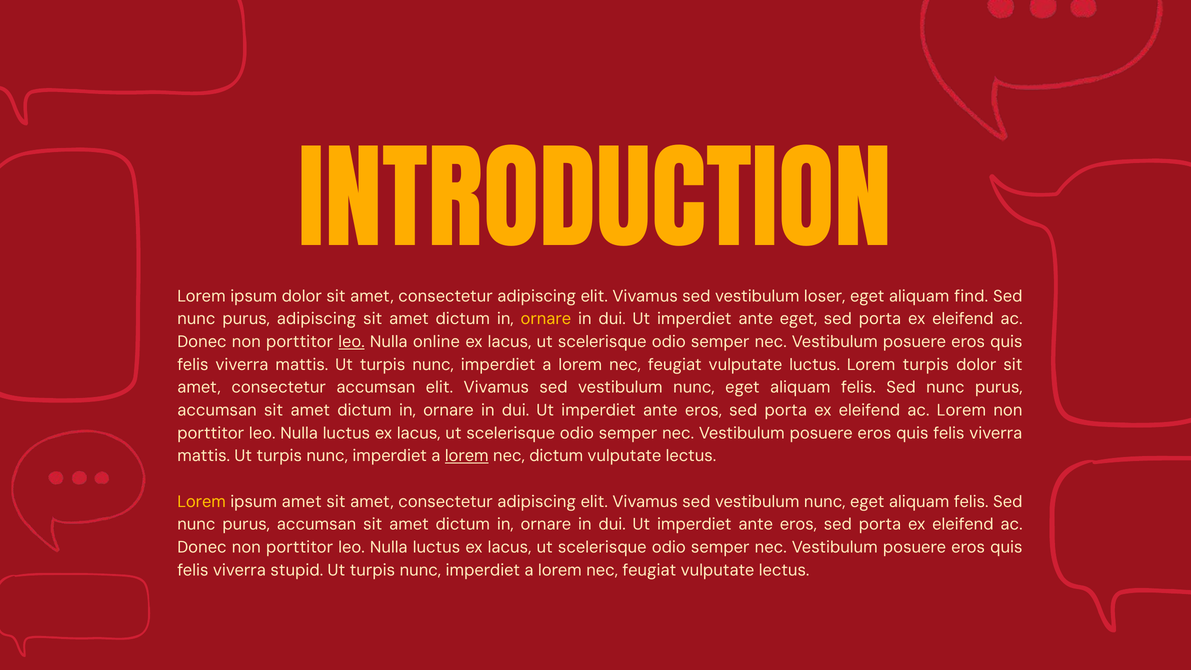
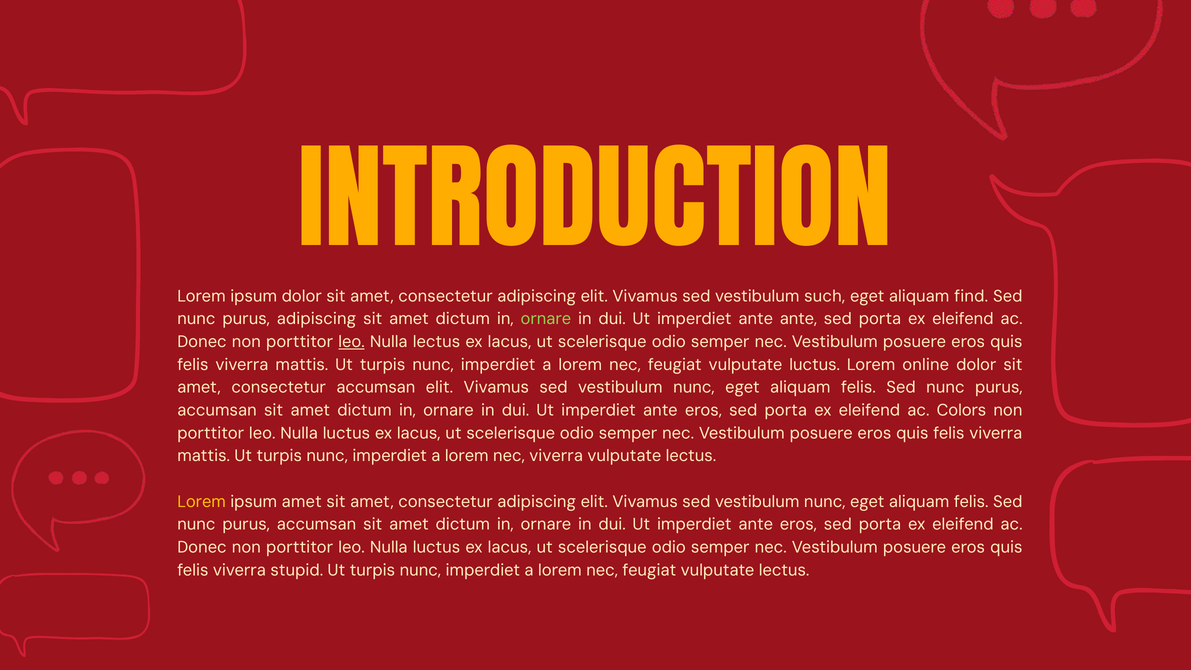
loser: loser -> such (825, 296)
ornare colour: yellow -> light green (546, 319)
ante eget: eget -> ante (798, 319)
Nulla online: online -> lectus (436, 342)
Lorem turpis: turpis -> online (926, 365)
ac Lorem: Lorem -> Colors (962, 410)
lorem underline: present -> none (467, 456)
nec dictum: dictum -> viverra (556, 456)
